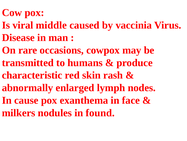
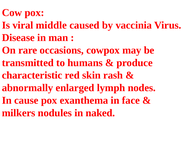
found: found -> naked (100, 112)
